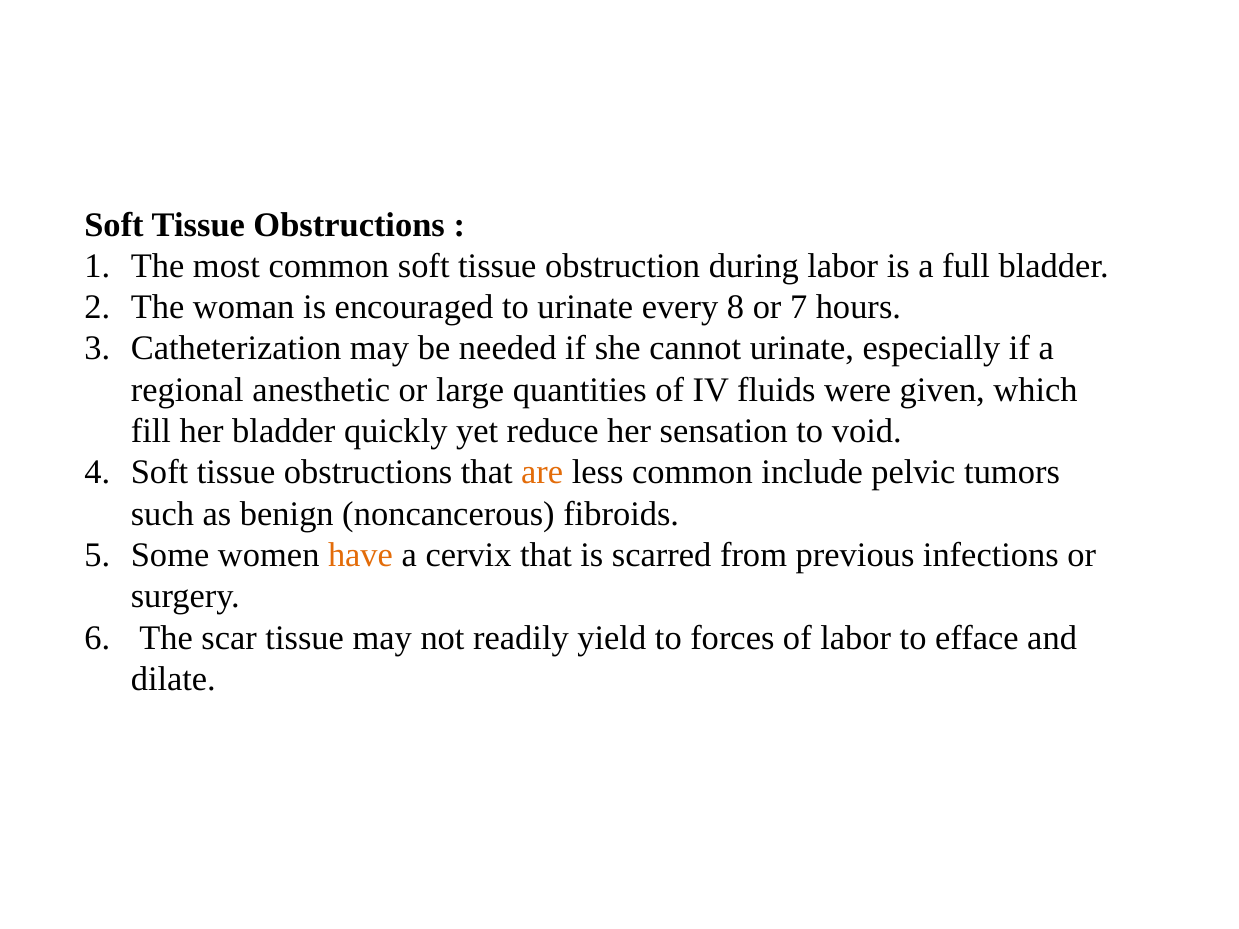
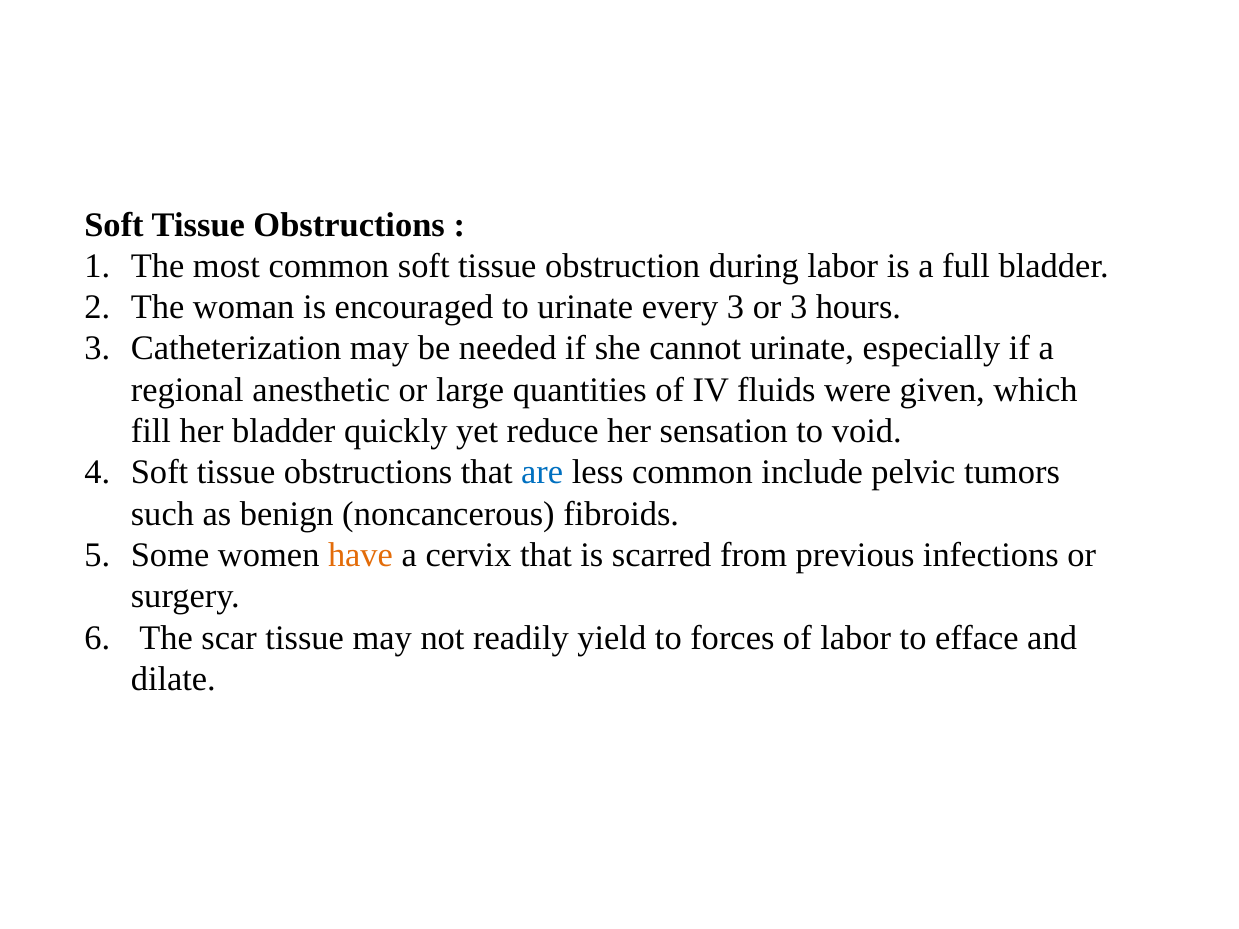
every 8: 8 -> 3 (735, 307)
or 7: 7 -> 3 (799, 307)
are colour: orange -> blue (542, 473)
